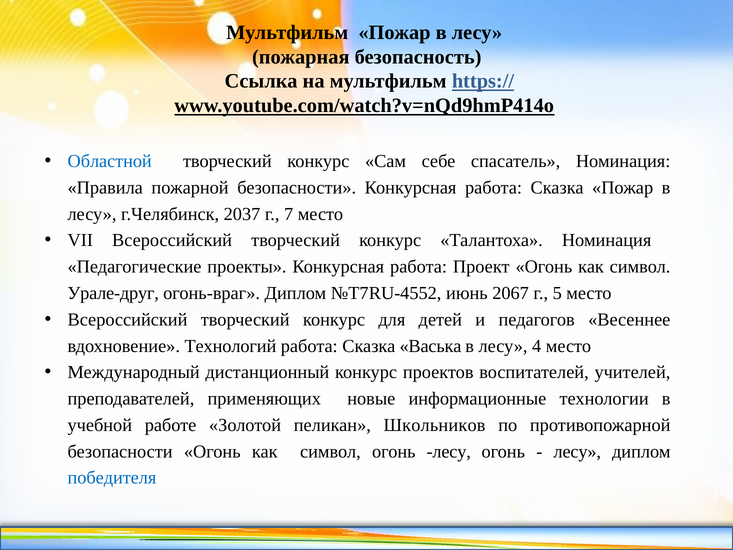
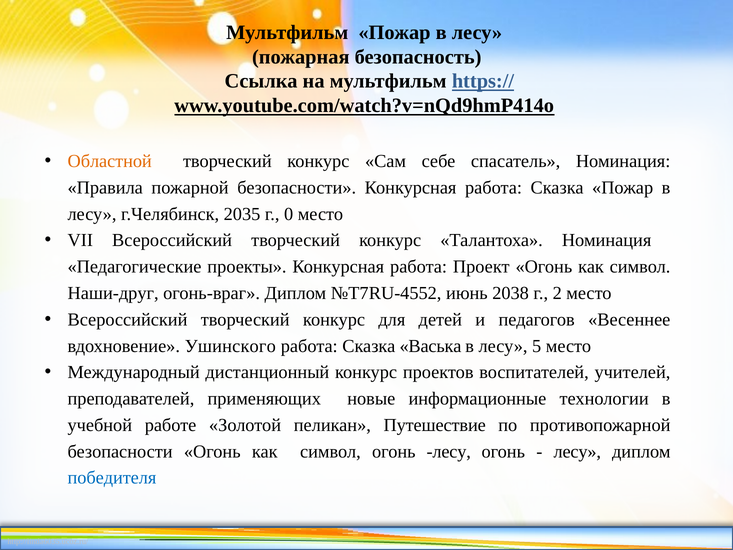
Областной colour: blue -> orange (110, 161)
2037: 2037 -> 2035 (242, 214)
7: 7 -> 0 (289, 214)
Урале-друг: Урале-друг -> Наши-друг (113, 293)
2067: 2067 -> 2038 (511, 293)
5: 5 -> 2 (557, 293)
Технологий: Технологий -> Ушинского (230, 346)
4: 4 -> 5 (537, 346)
Школьников: Школьников -> Путешествие (435, 425)
